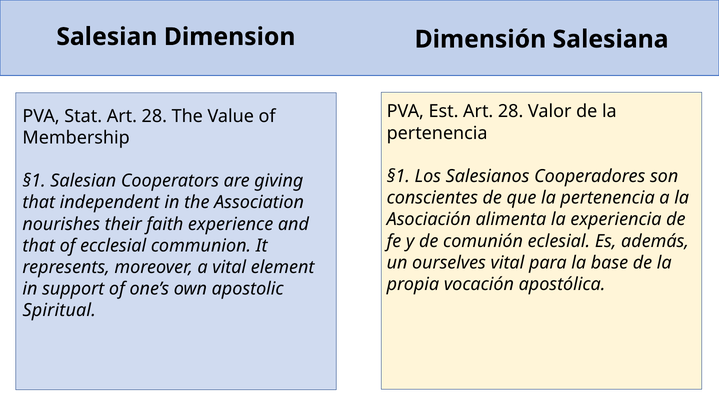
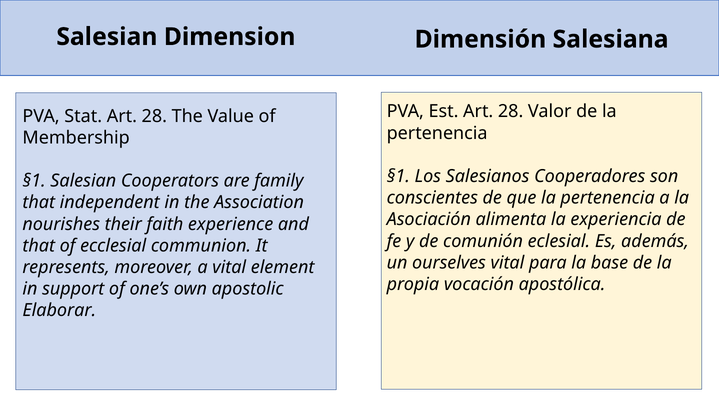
giving: giving -> family (279, 181)
Spiritual: Spiritual -> Elaborar (59, 310)
